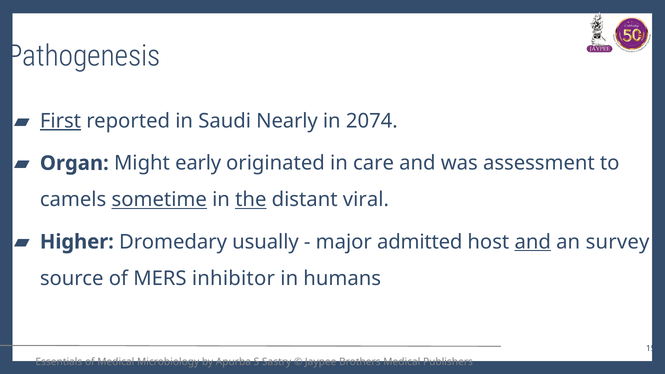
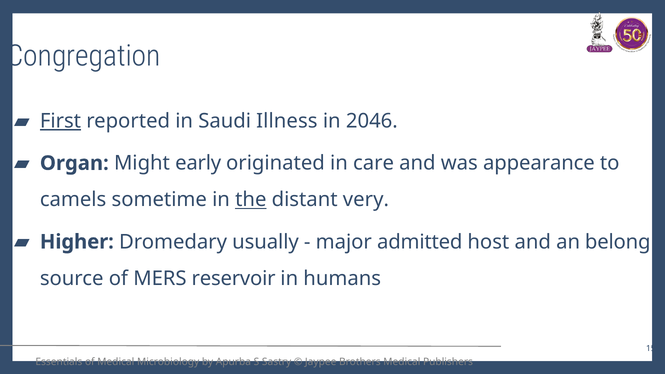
Pathogenesis: Pathogenesis -> Congregation (84, 56)
Nearly: Nearly -> Illness (287, 121)
2074: 2074 -> 2046 (372, 121)
assessment: assessment -> appearance (539, 163)
sometime underline: present -> none (159, 200)
viral: viral -> very (366, 200)
and underline: present -> none (533, 242)
survey: survey -> belong (618, 242)
inhibitor: inhibitor -> reservoir (234, 278)
